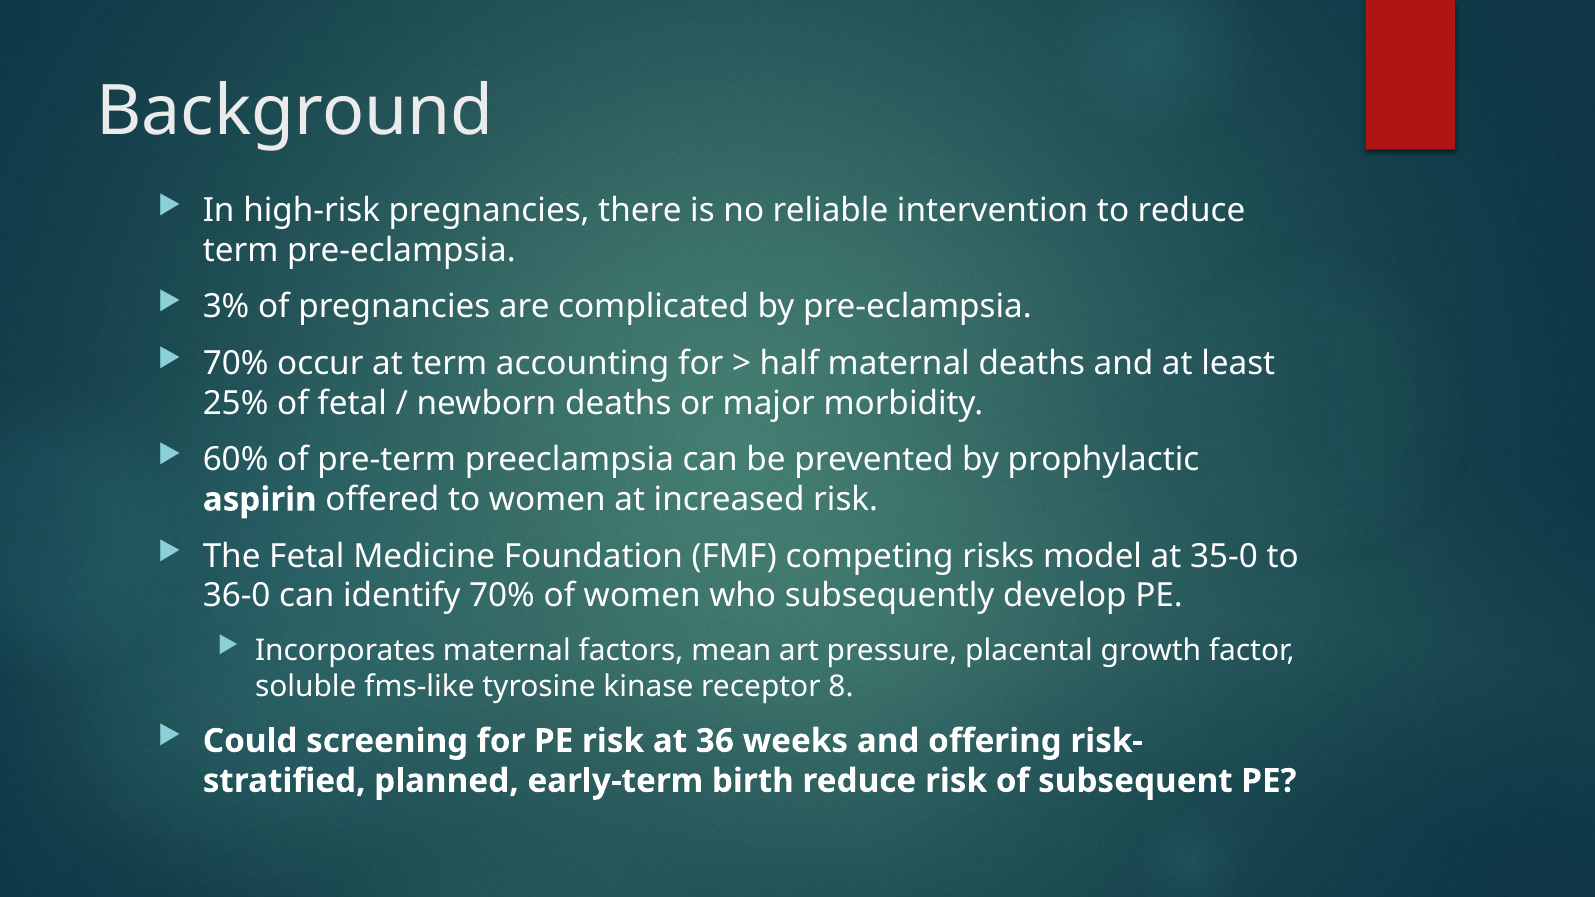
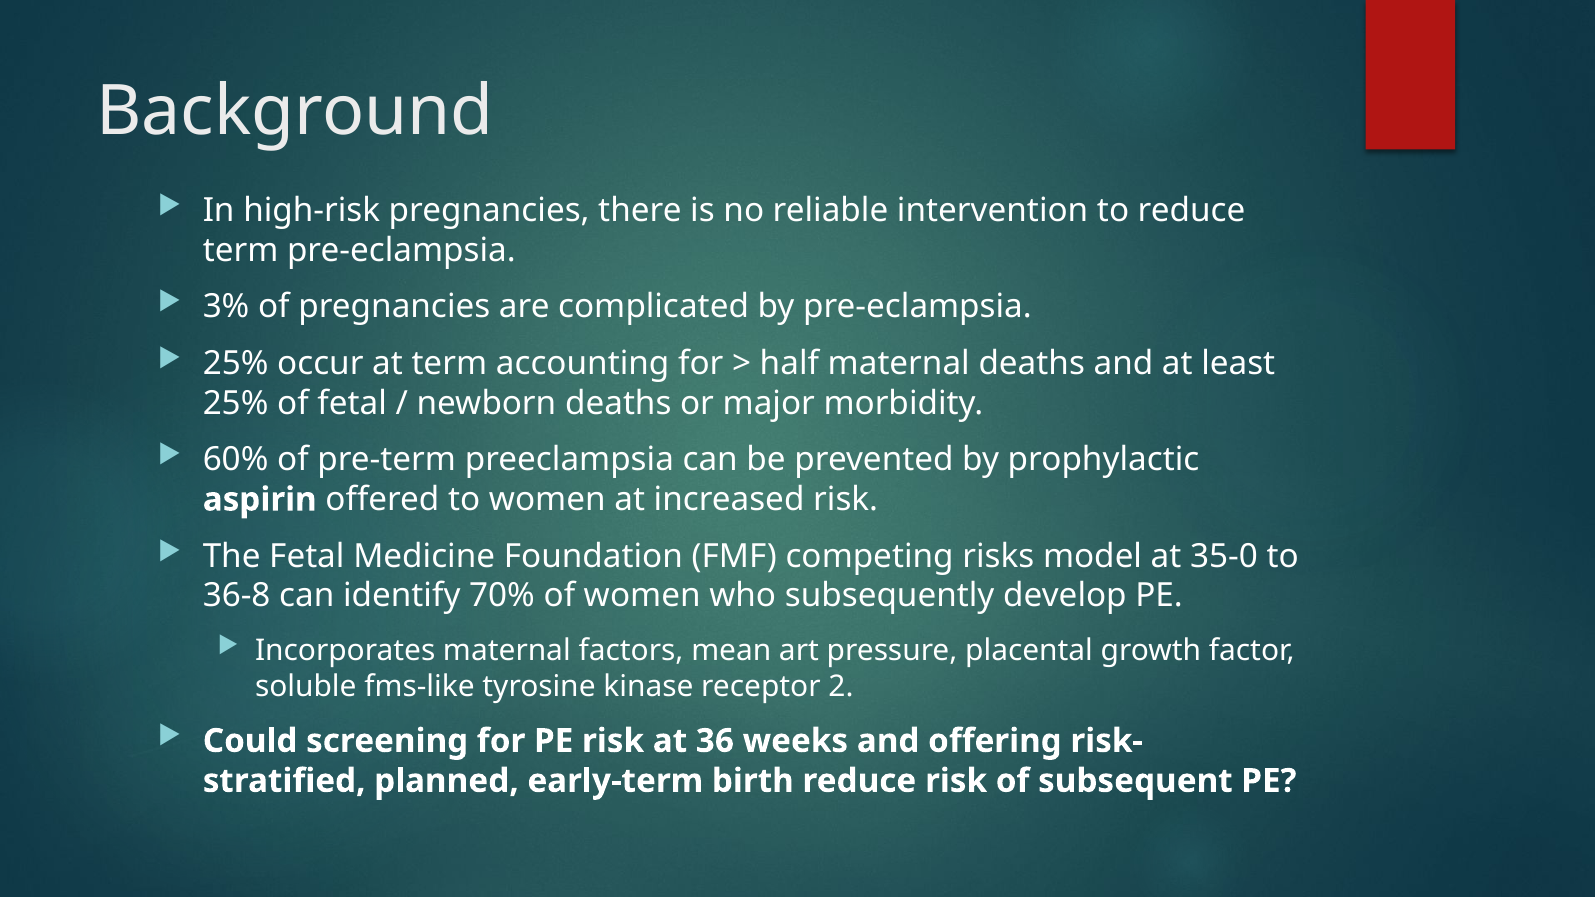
70%: 70% -> 25% (236, 363)
36-0: 36-0 -> 36-8 (237, 596)
8: 8 -> 2 (841, 686)
